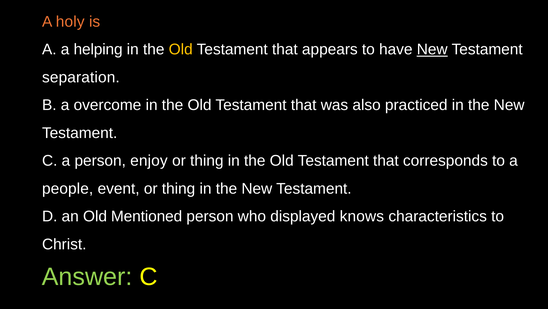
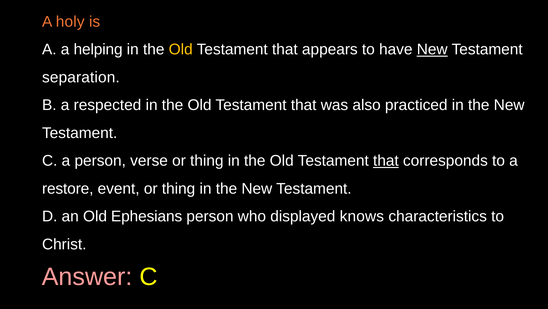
overcome: overcome -> respected (107, 105)
enjoy: enjoy -> verse (149, 160)
that underline: none -> present (386, 160)
people: people -> restore (68, 188)
Mentioned: Mentioned -> Ephesians (147, 216)
Answer colour: light green -> pink (87, 276)
